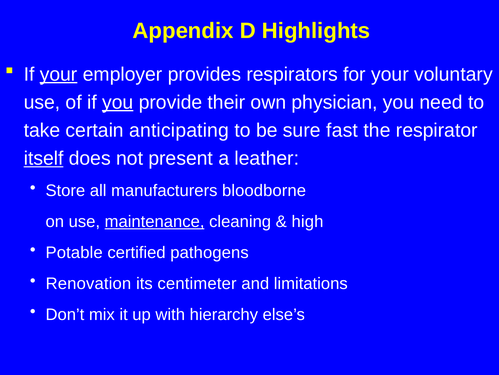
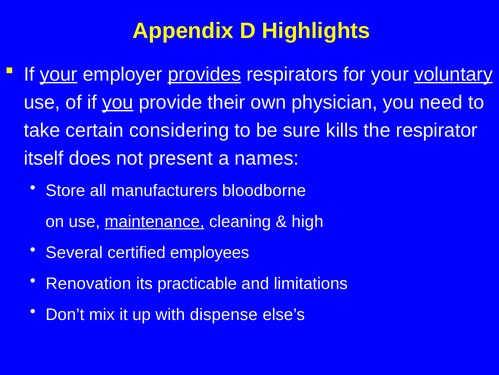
provides underline: none -> present (204, 74)
voluntary underline: none -> present (453, 74)
anticipating: anticipating -> considering (179, 130)
fast: fast -> kills (342, 130)
itself underline: present -> none (44, 158)
leather: leather -> names (267, 158)
Potable: Potable -> Several (74, 252)
pathogens: pathogens -> employees (210, 252)
centimeter: centimeter -> practicable (197, 283)
hierarchy: hierarchy -> dispense (224, 314)
